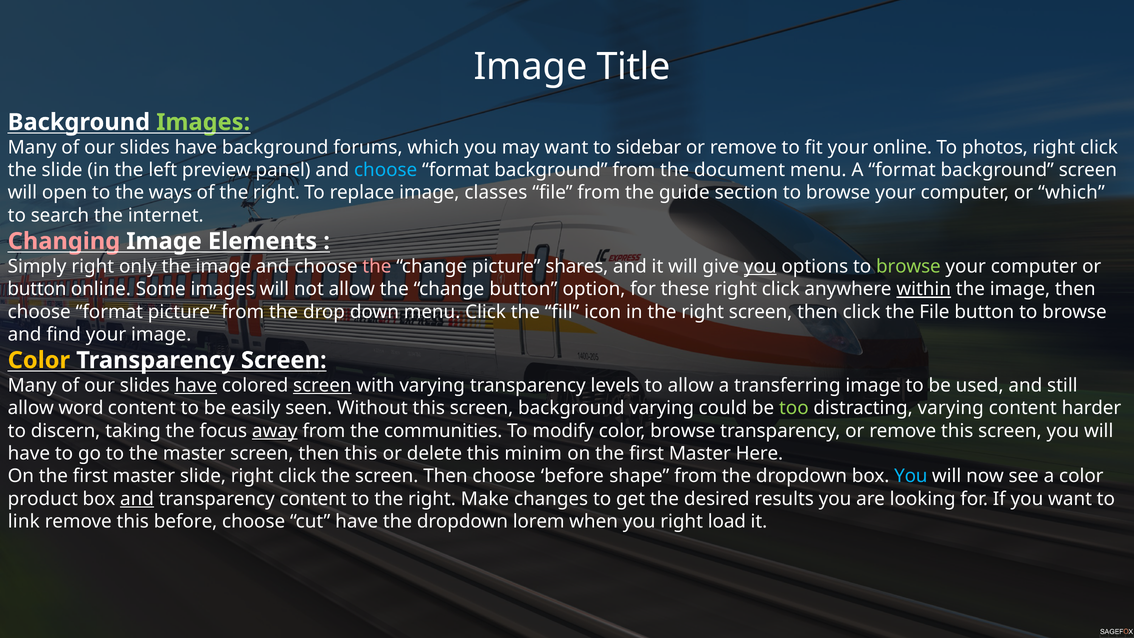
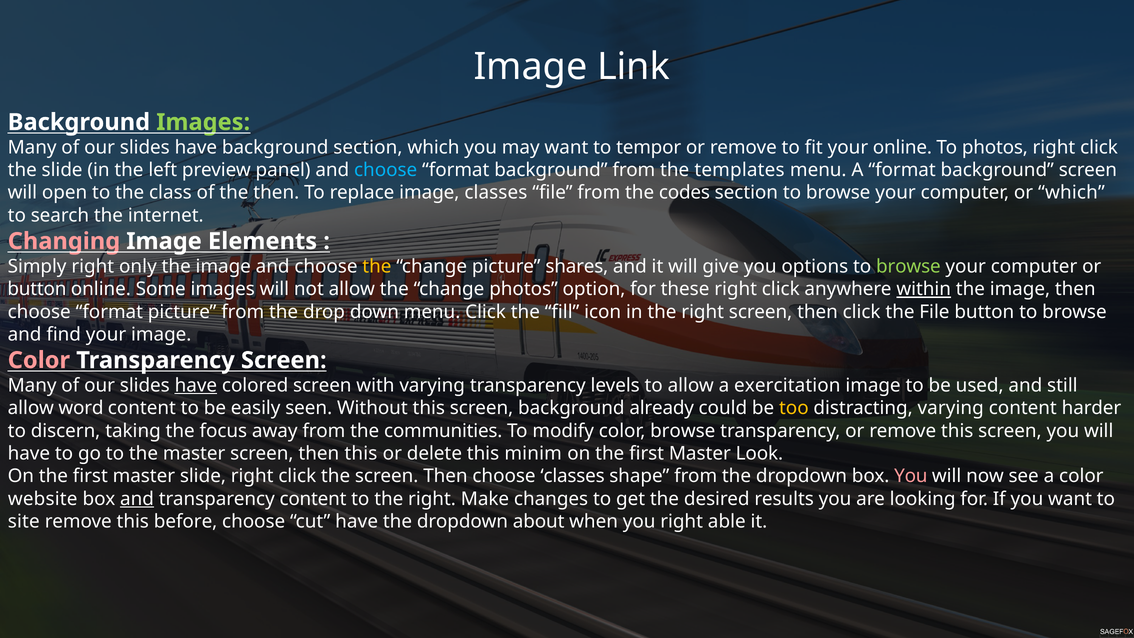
Title: Title -> Link (634, 67)
background forums: forums -> section (368, 147)
sidebar: sidebar -> tempor (649, 147)
document: document -> templates (740, 170)
ways: ways -> class (170, 193)
of the right: right -> then (276, 193)
guide: guide -> codes (684, 193)
the colour: pink -> yellow (377, 266)
you underline: present -> none (760, 266)
change button: button -> photos (524, 289)
Color colour: yellow -> pink (39, 360)
screen underline: present -> none (322, 385)
transferring: transferring -> exercitation (787, 385)
background varying: varying -> already (662, 408)
too colour: light green -> yellow (794, 408)
away underline: present -> none (275, 431)
Here: Here -> Look (759, 453)
choose before: before -> classes (573, 476)
You colour: light blue -> pink (911, 476)
product: product -> website (43, 499)
link: link -> site (24, 521)
lorem: lorem -> about (539, 521)
load: load -> able (727, 521)
